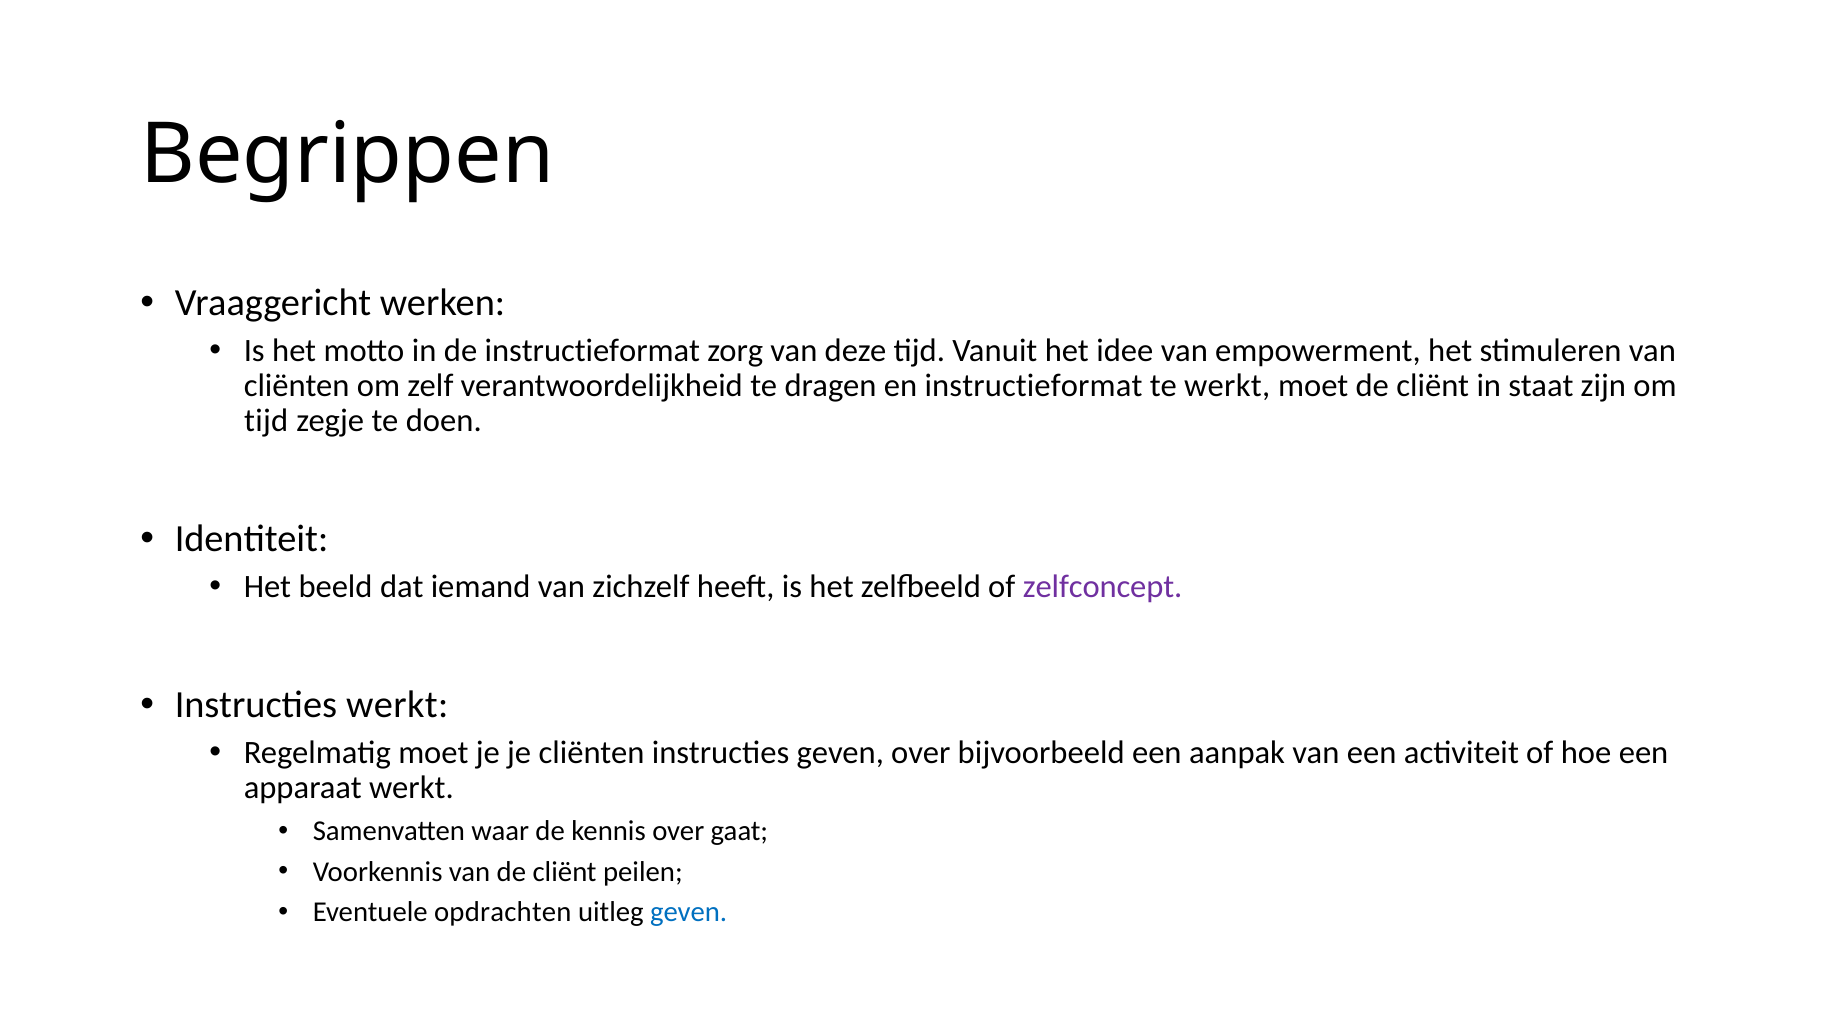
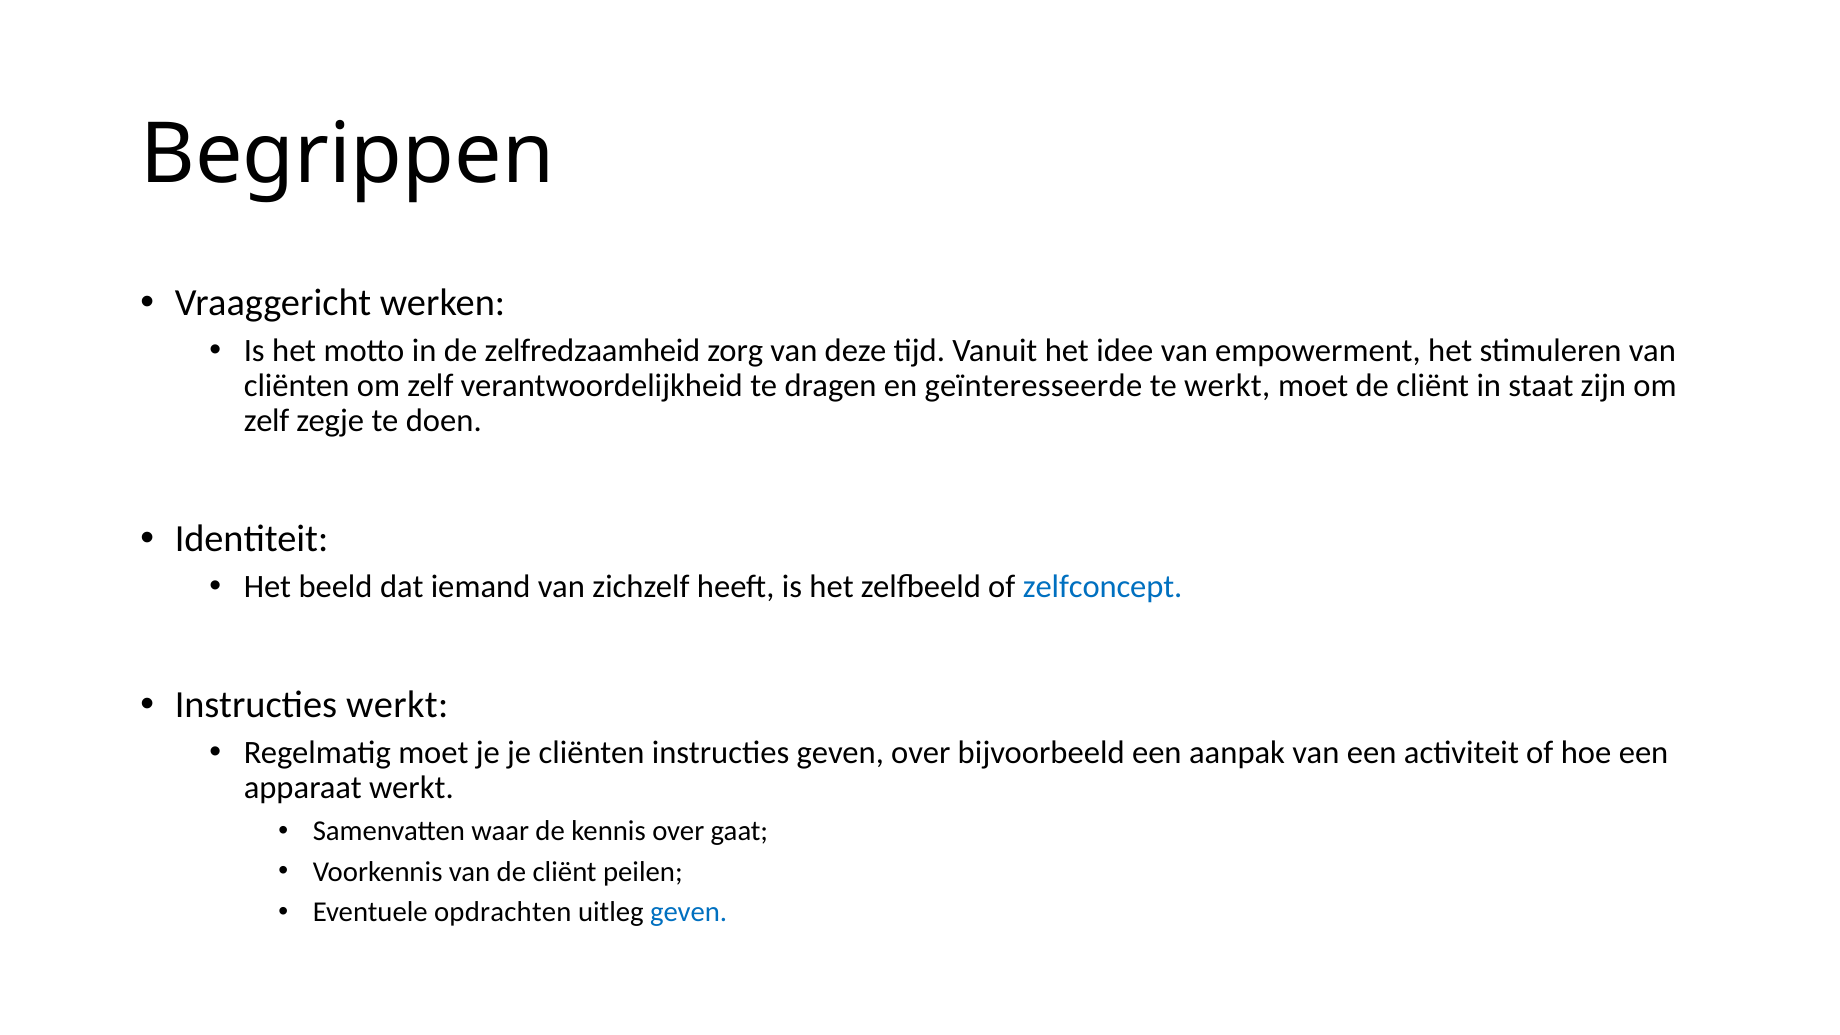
de instructieformat: instructieformat -> zelfredzaamheid (592, 351)
en instructieformat: instructieformat -> geïnteresseerde (1033, 386)
tijd: tijd -> zelf (267, 421)
zelfconcept colour: purple -> blue (1103, 587)
